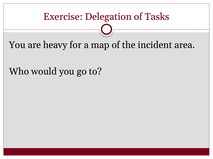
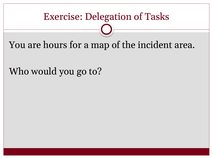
heavy: heavy -> hours (55, 45)
